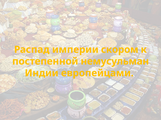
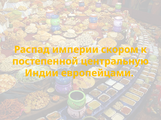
немусульман: немусульман -> центральную (115, 62)
